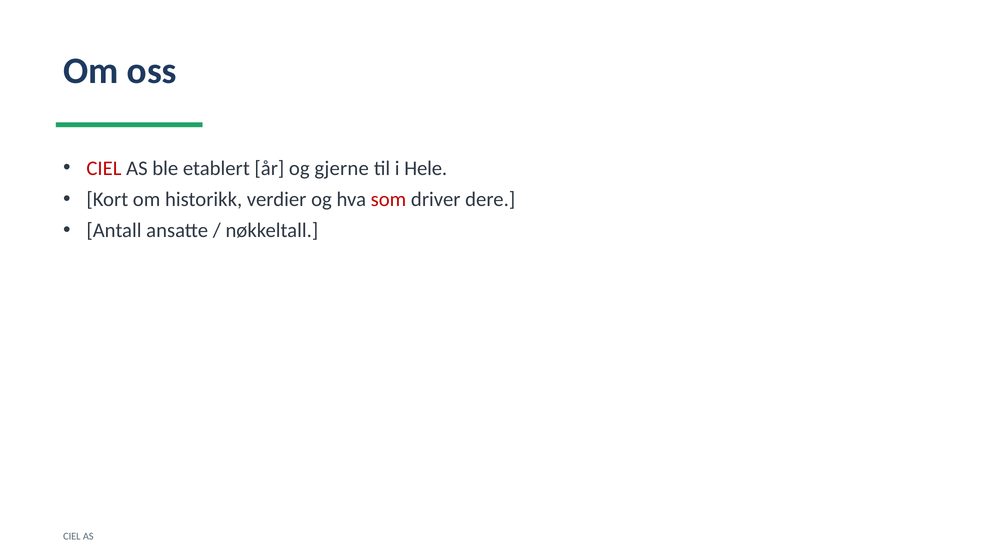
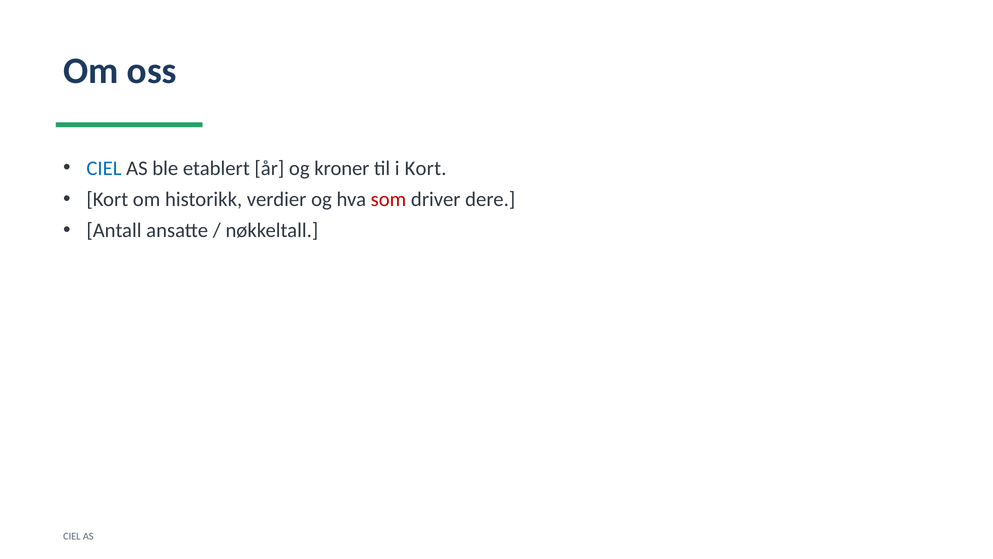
CIEL colour: red -> blue (104, 168)
gjerne: gjerne -> kroner (342, 168)
i Hele: Hele -> Kort (426, 168)
